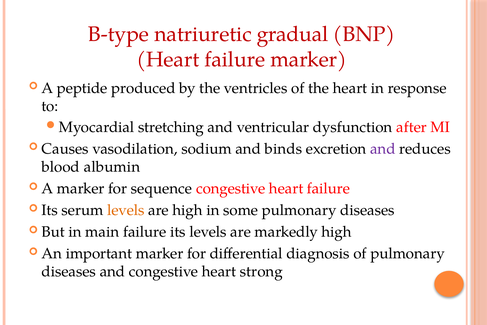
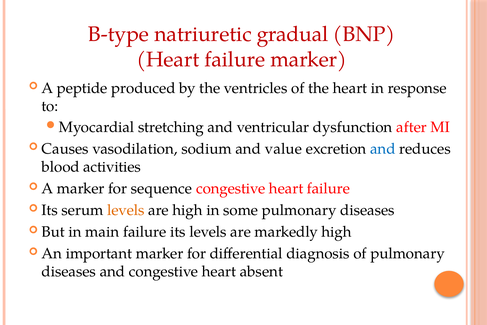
binds: binds -> value (283, 149)
and colour: purple -> blue (383, 149)
albumin: albumin -> activities (112, 167)
strong: strong -> absent (261, 271)
